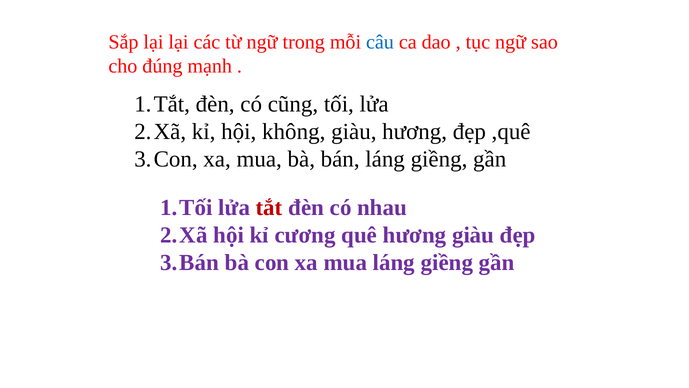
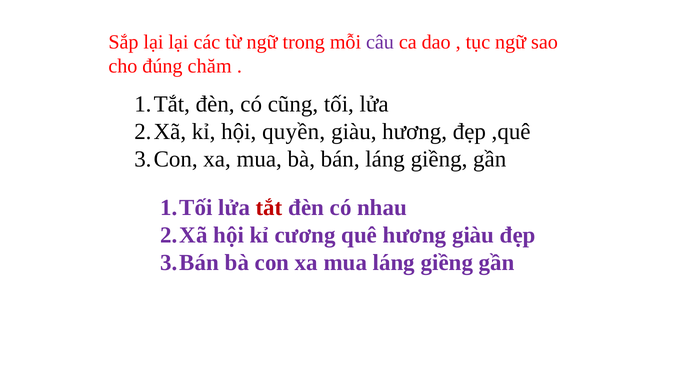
câu colour: blue -> purple (380, 42)
mạnh: mạnh -> chăm (210, 66)
không: không -> quyền (294, 132)
